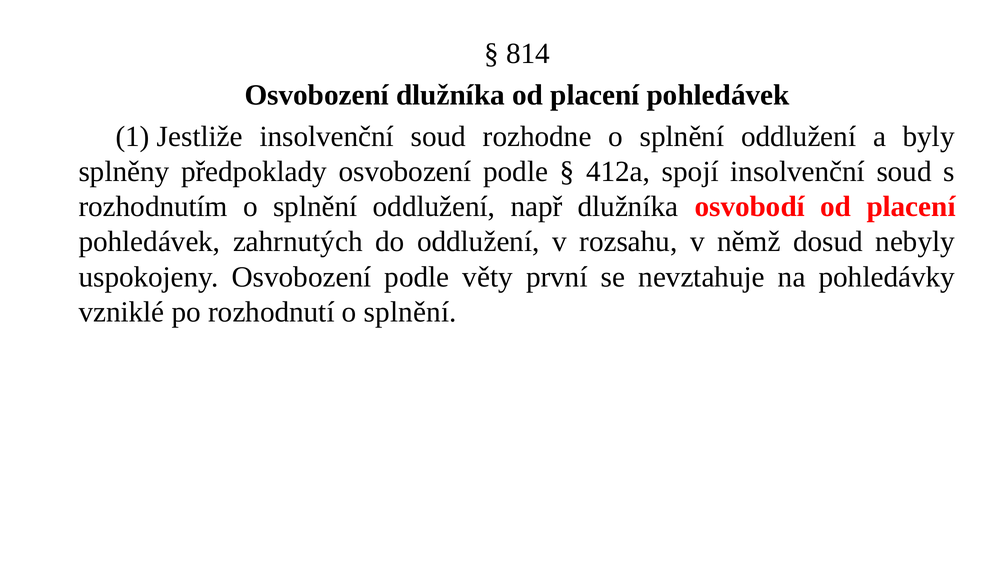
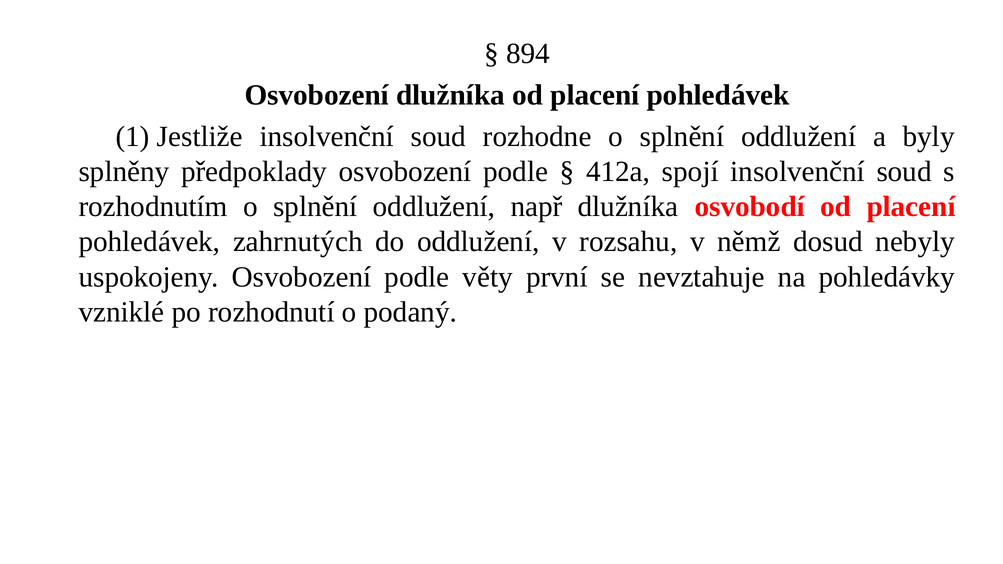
814: 814 -> 894 (528, 54)
rozhodnutí o splnění: splnění -> podaný (410, 312)
